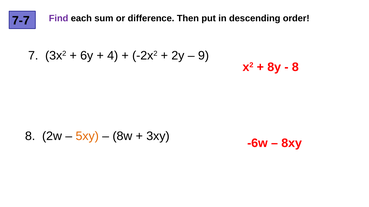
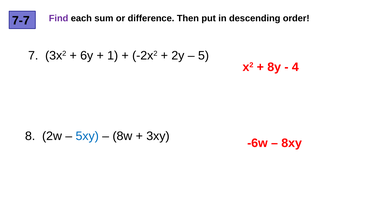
4: 4 -> 1 (113, 56)
9: 9 -> 5 (204, 56)
8: 8 -> 4 (295, 67)
5xy colour: orange -> blue (87, 136)
